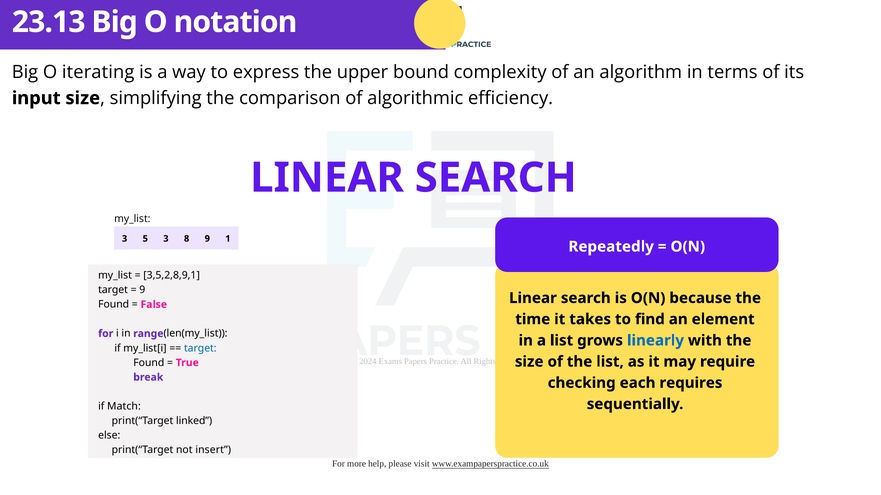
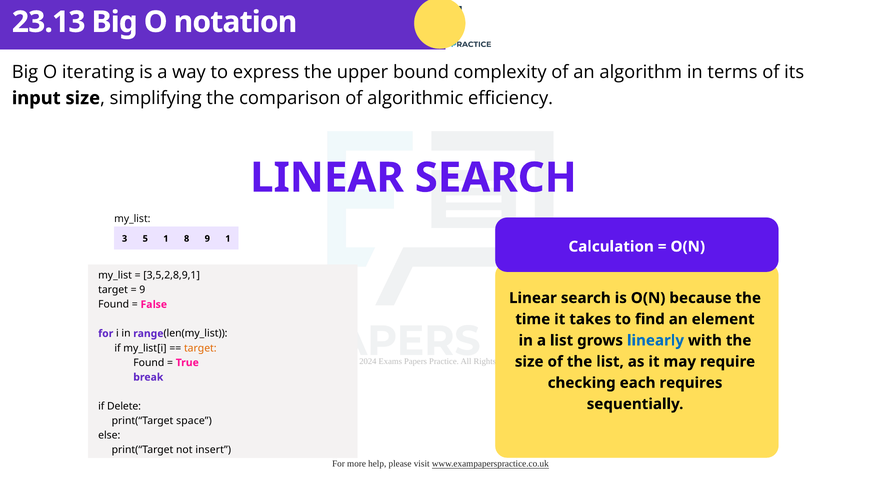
5 3: 3 -> 1 (166, 239)
Repeatedly: Repeatedly -> Calculation (611, 247)
target colour: blue -> orange (200, 348)
Match: Match -> Delete (124, 407)
linked: linked -> space (194, 421)
